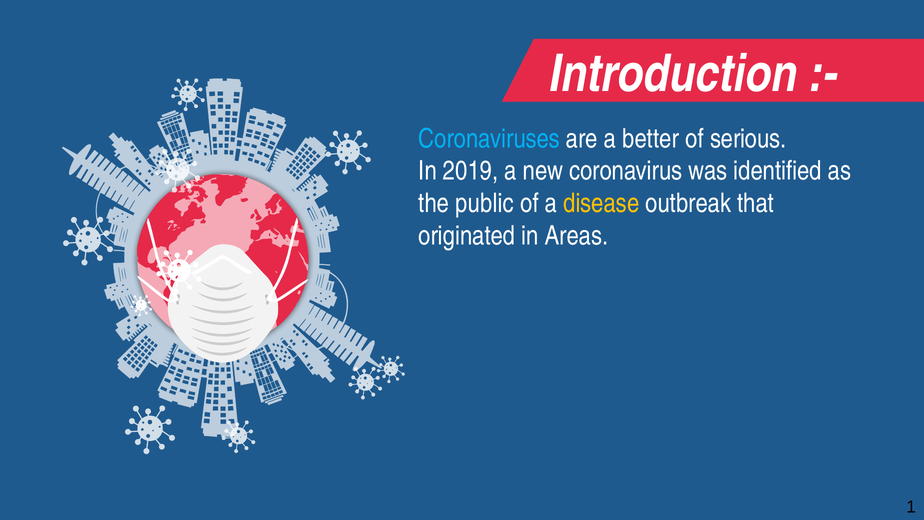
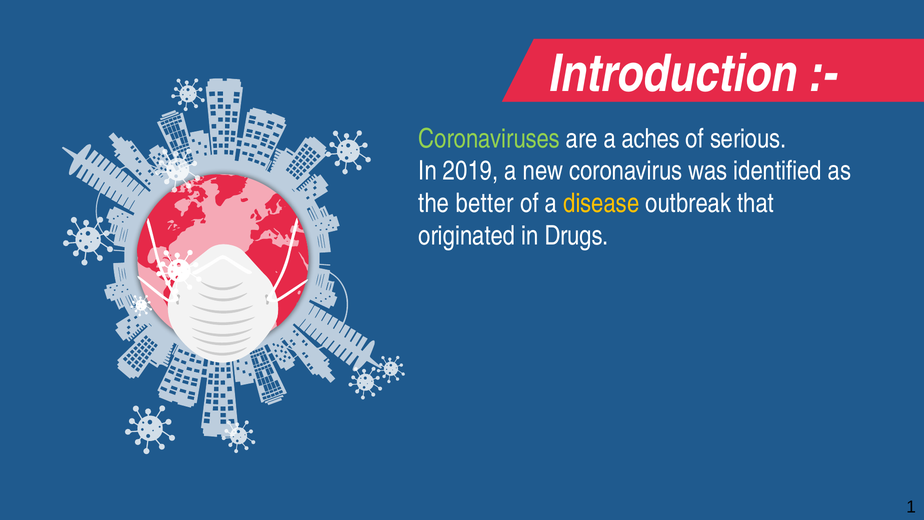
Coronaviruses colour: light blue -> light green (489, 139)
better: better -> aches (651, 139)
public: public -> better (485, 203)
Areas: Areas -> Drugs (577, 236)
